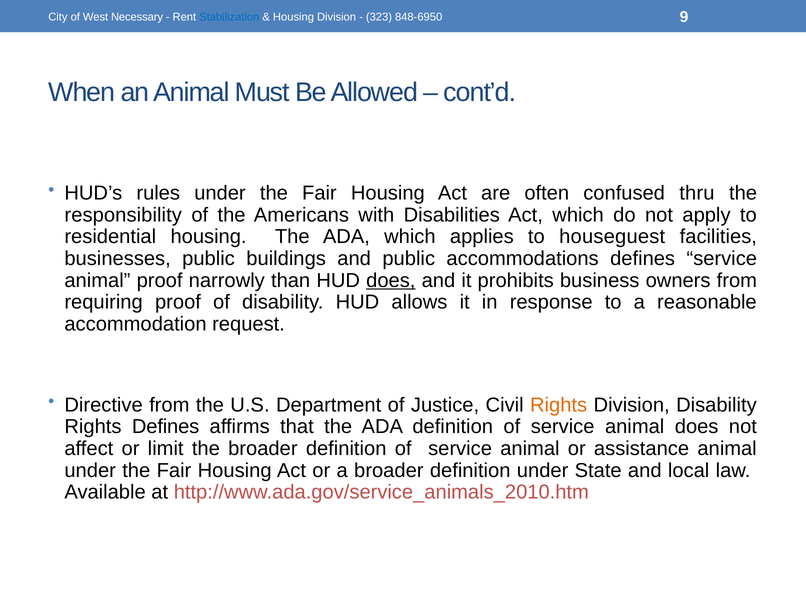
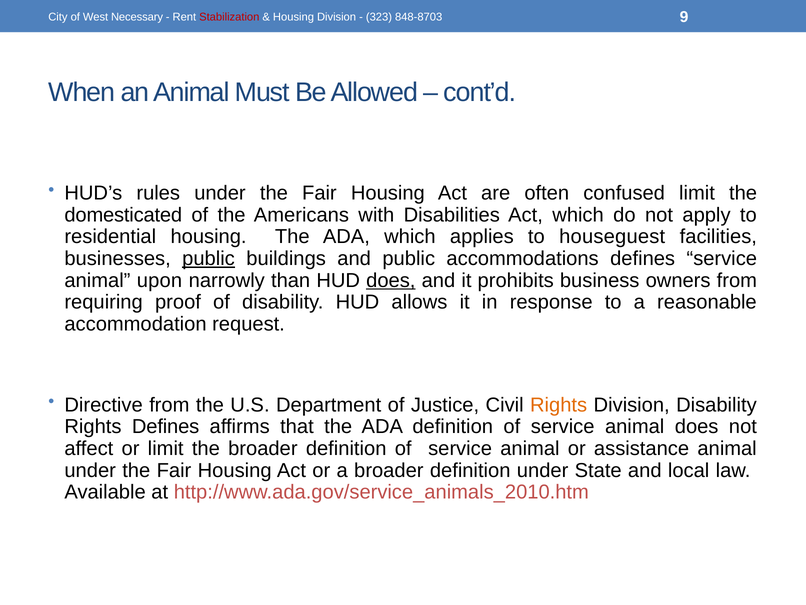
Stabilization colour: blue -> red (229, 17)
848-6950: 848-6950 -> 848-8703 (419, 17)
confused thru: thru -> limit (697, 193)
responsibility: responsibility -> domesticated (123, 215)
public underline: none -> present (208, 258)
animal proof: proof -> upon (159, 280)
